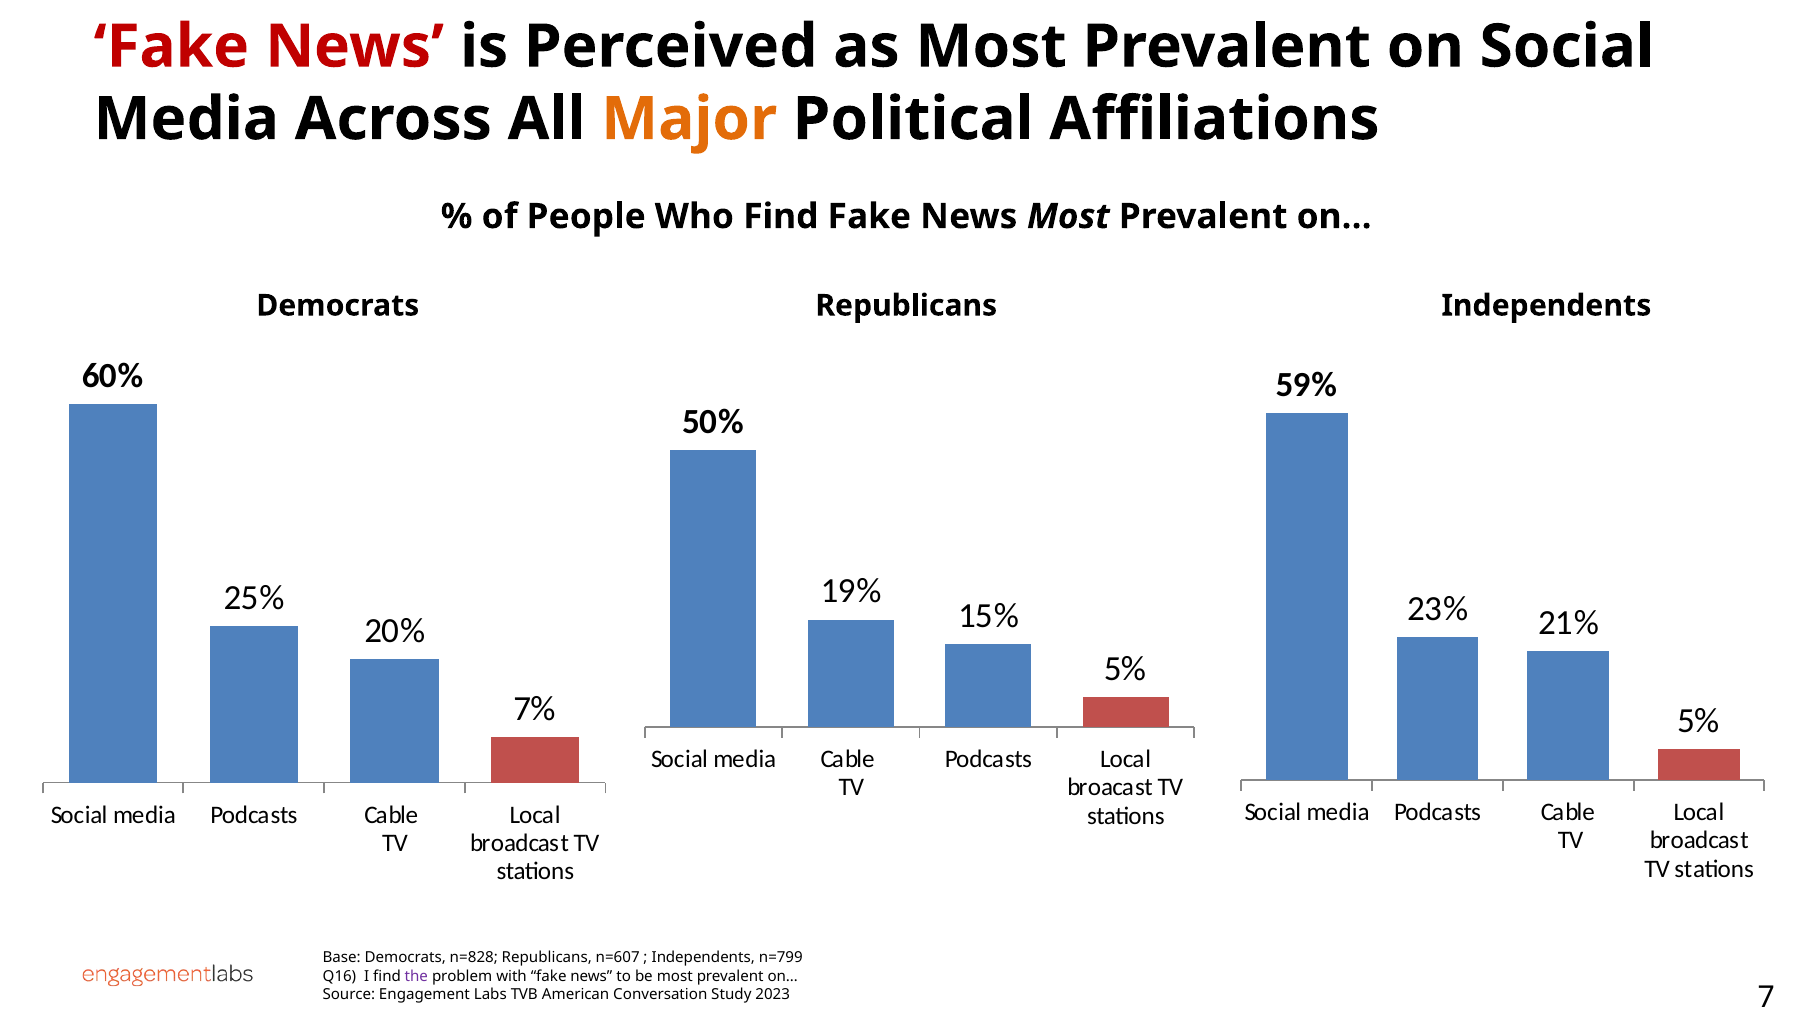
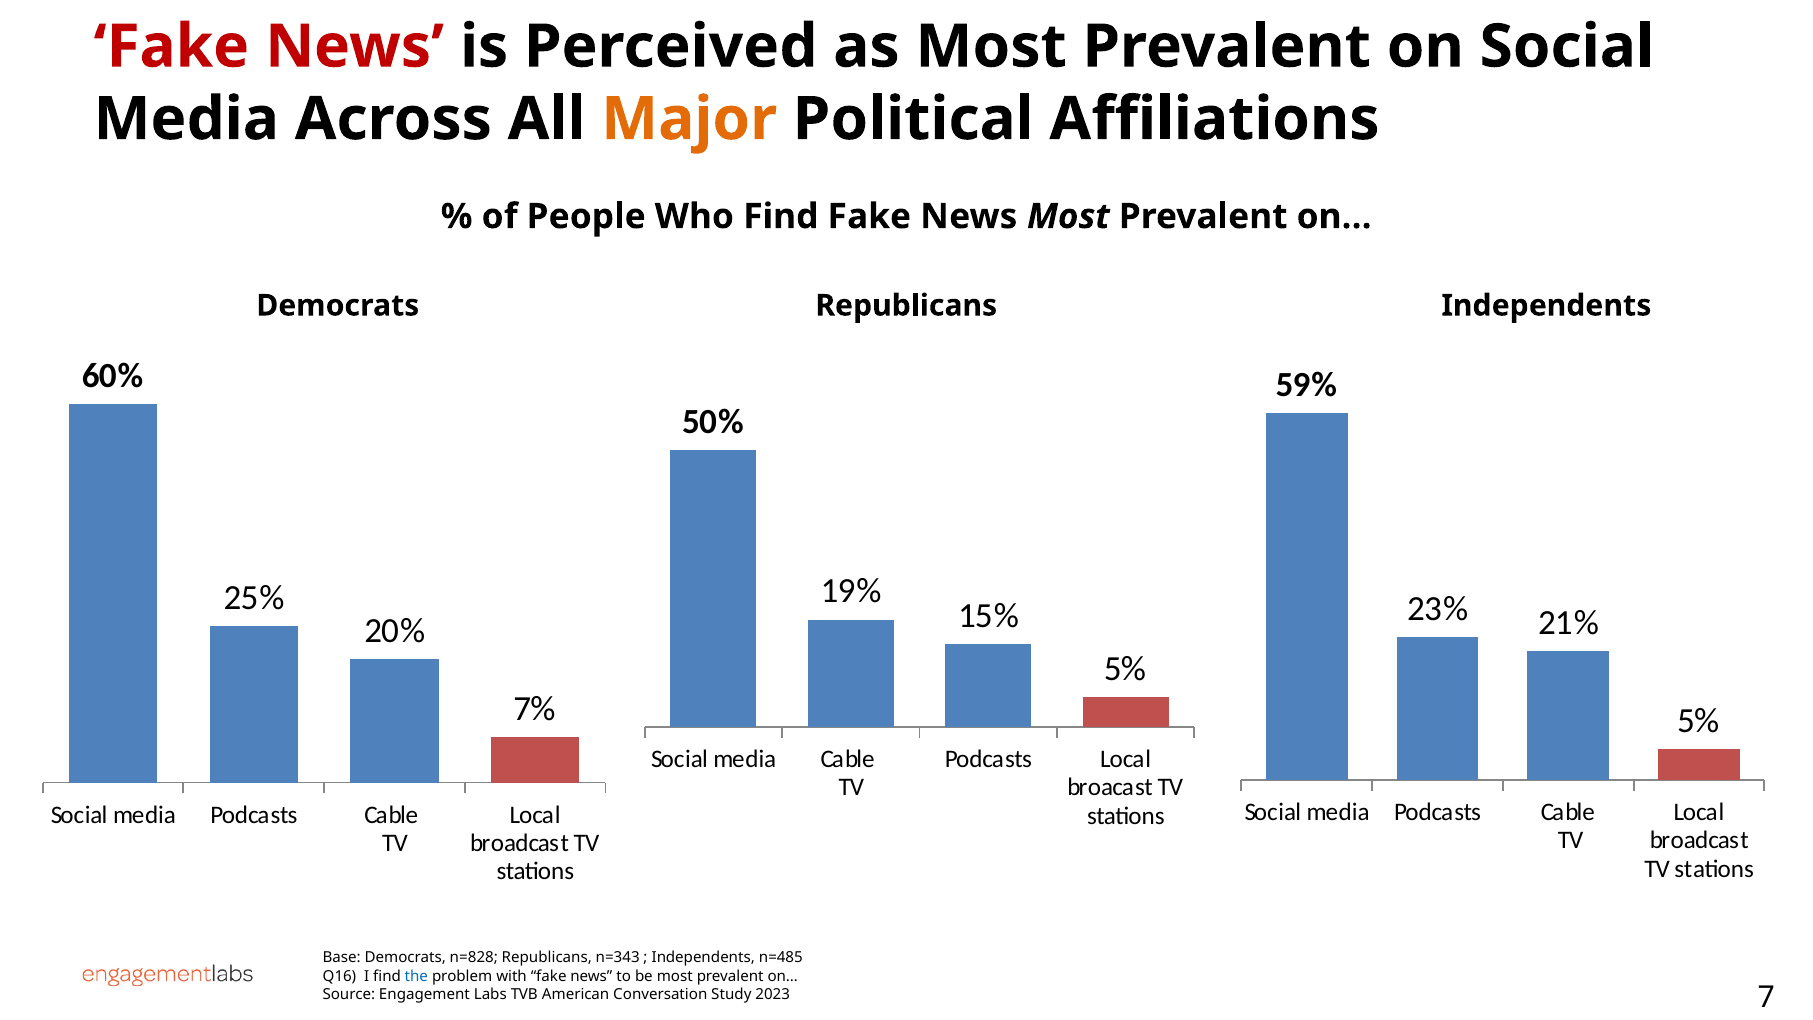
n=607: n=607 -> n=343 (618, 958)
n=799: n=799 -> n=485 (781, 958)
the colour: purple -> blue (416, 976)
